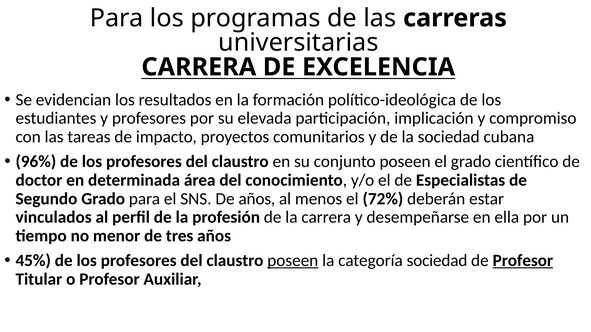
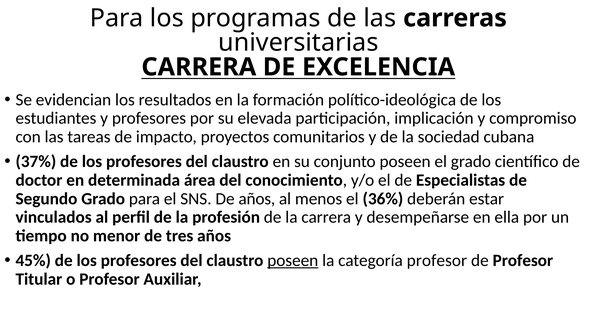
96%: 96% -> 37% (36, 162)
72%: 72% -> 36% (383, 199)
categoría sociedad: sociedad -> profesor (437, 261)
Profesor underline: present -> none (523, 261)
